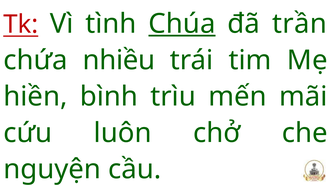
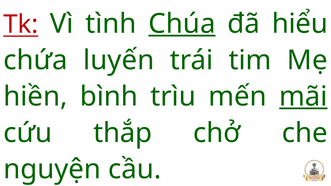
trần: trần -> hiểu (300, 24)
nhiều: nhiều -> luyến (119, 60)
mãi underline: none -> present (303, 97)
luôn: luôn -> thắp (123, 133)
